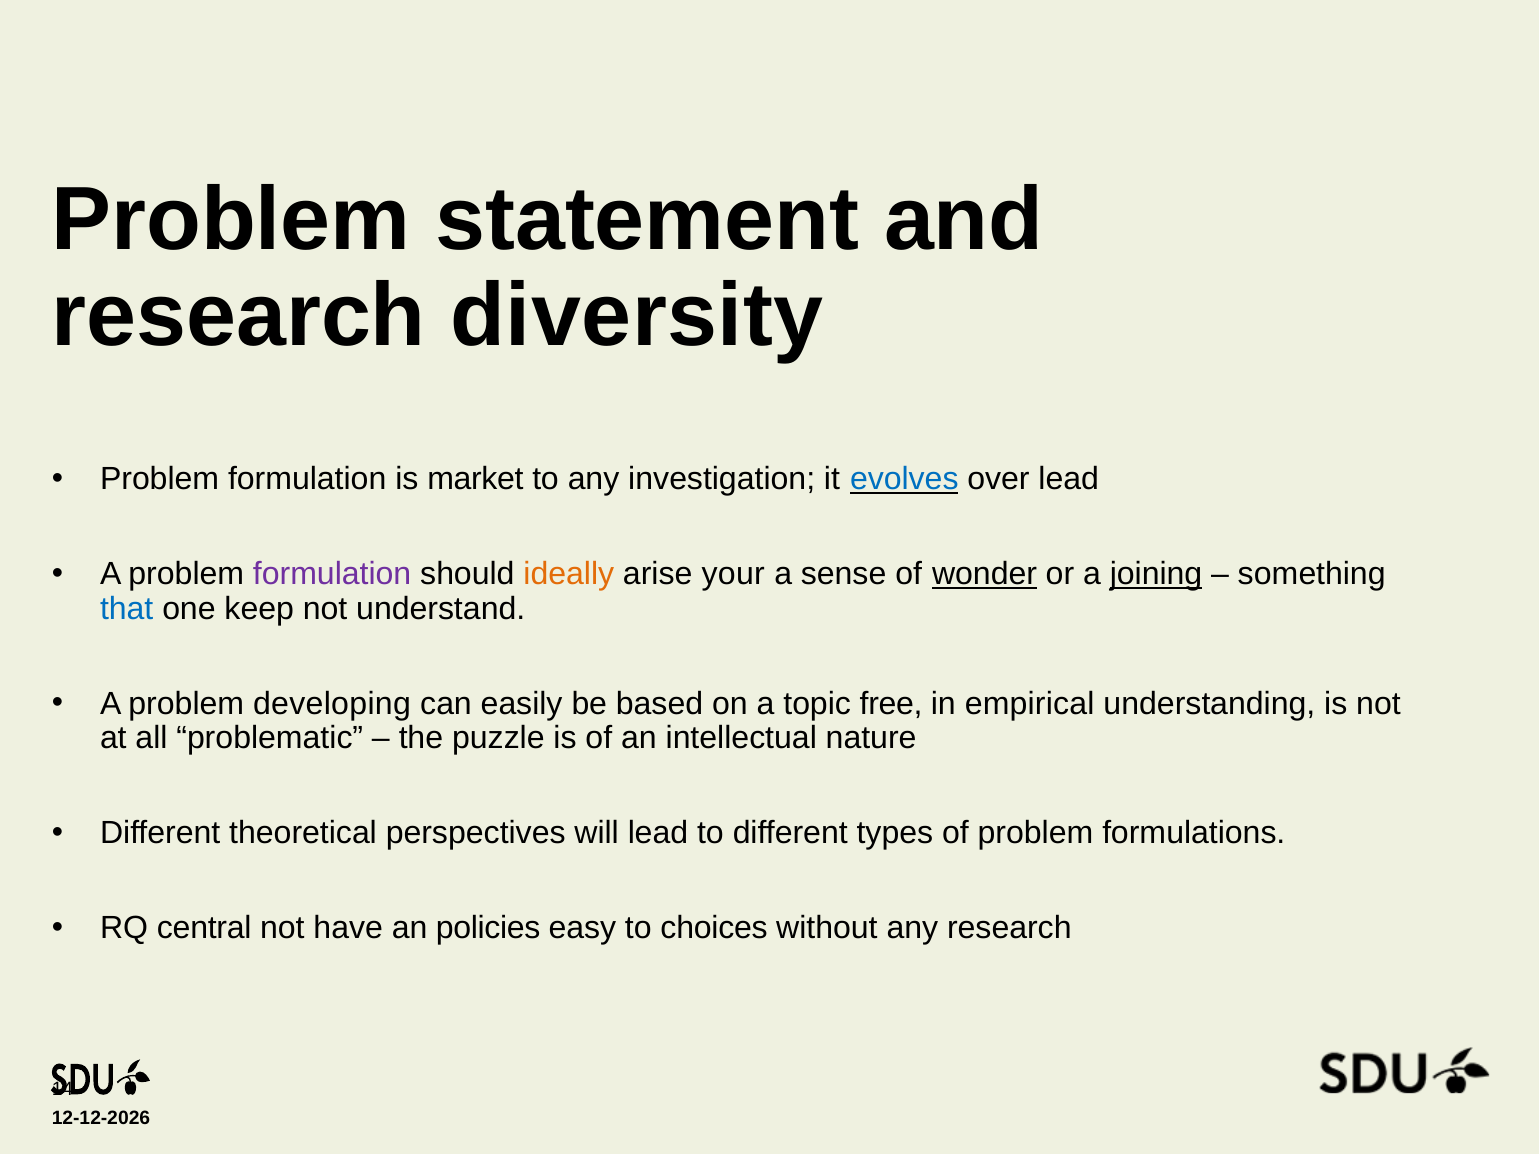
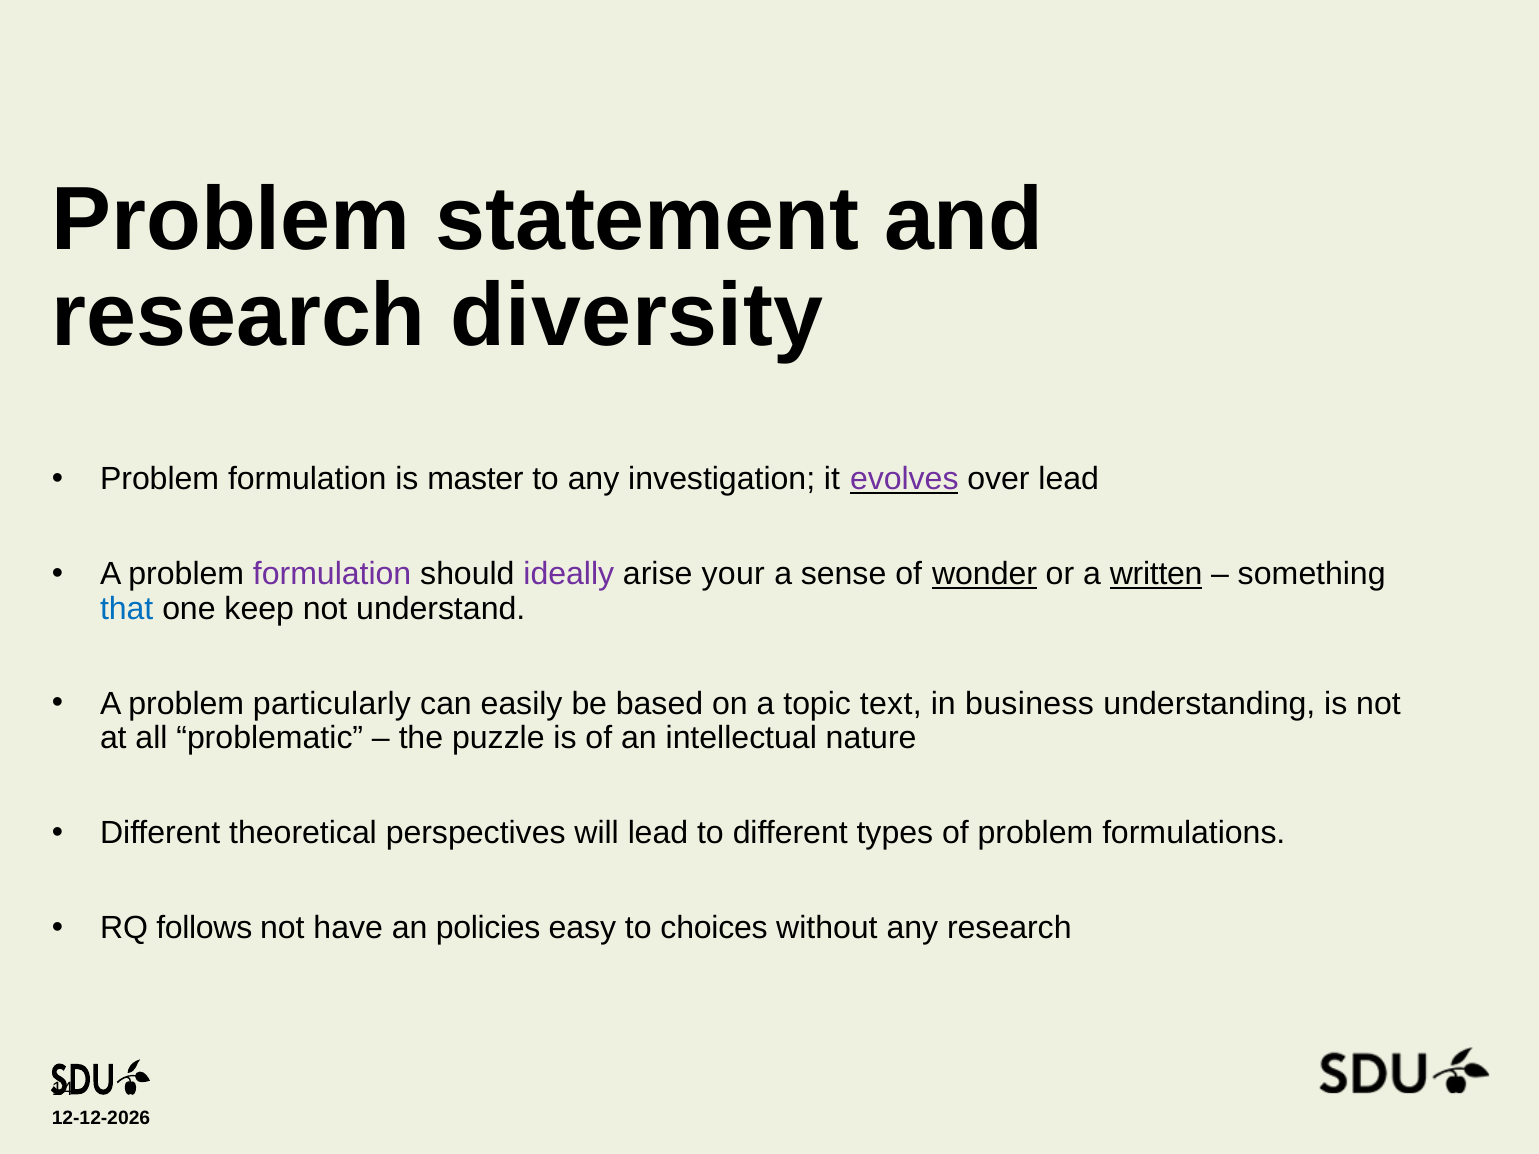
market: market -> master (475, 479)
evolves colour: blue -> purple (904, 479)
ideally colour: orange -> purple (569, 574)
joining: joining -> written (1156, 574)
developing: developing -> particularly (332, 704)
free: free -> text (891, 704)
empirical: empirical -> business (1030, 704)
central: central -> follows (204, 928)
